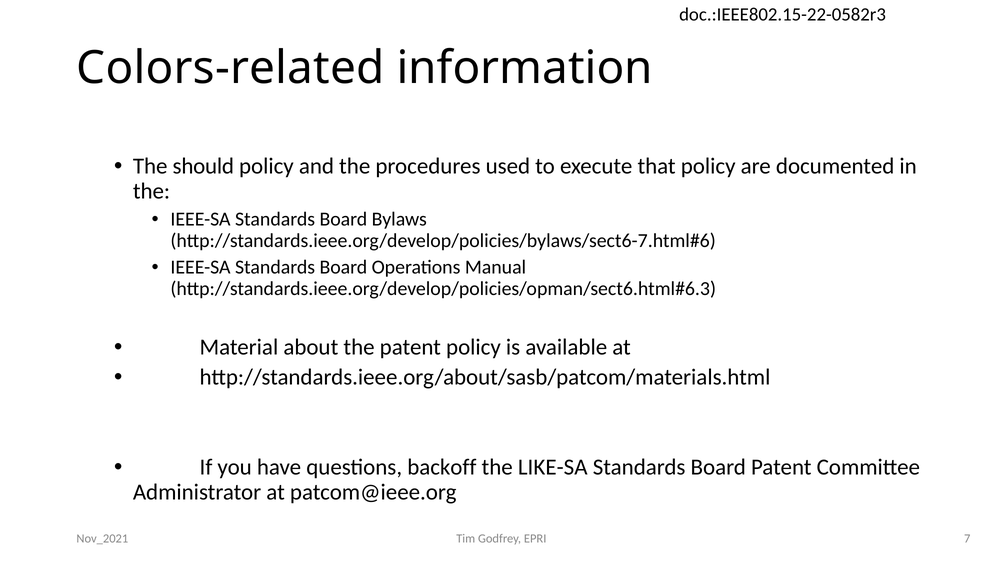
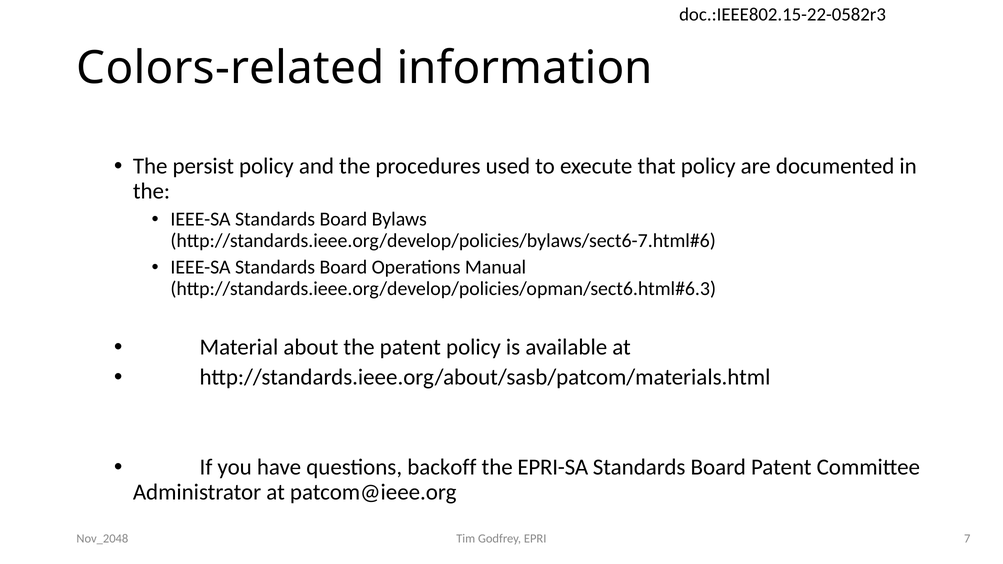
should: should -> persist (203, 166)
LIKE-SA: LIKE-SA -> EPRI-SA (553, 467)
Nov_2021: Nov_2021 -> Nov_2048 (102, 539)
